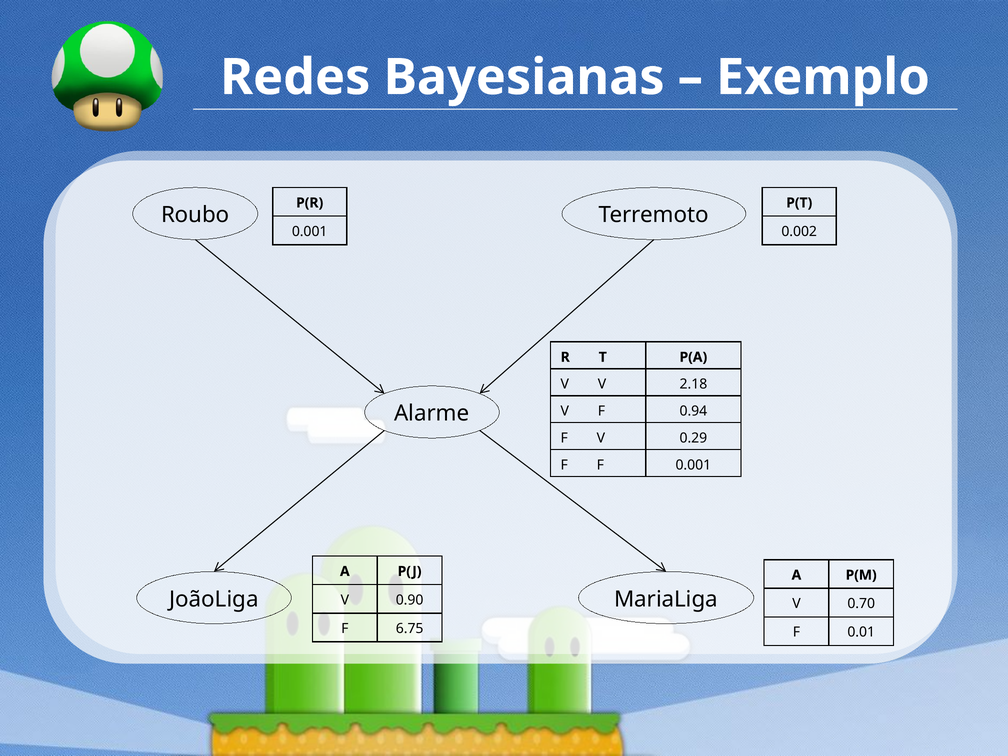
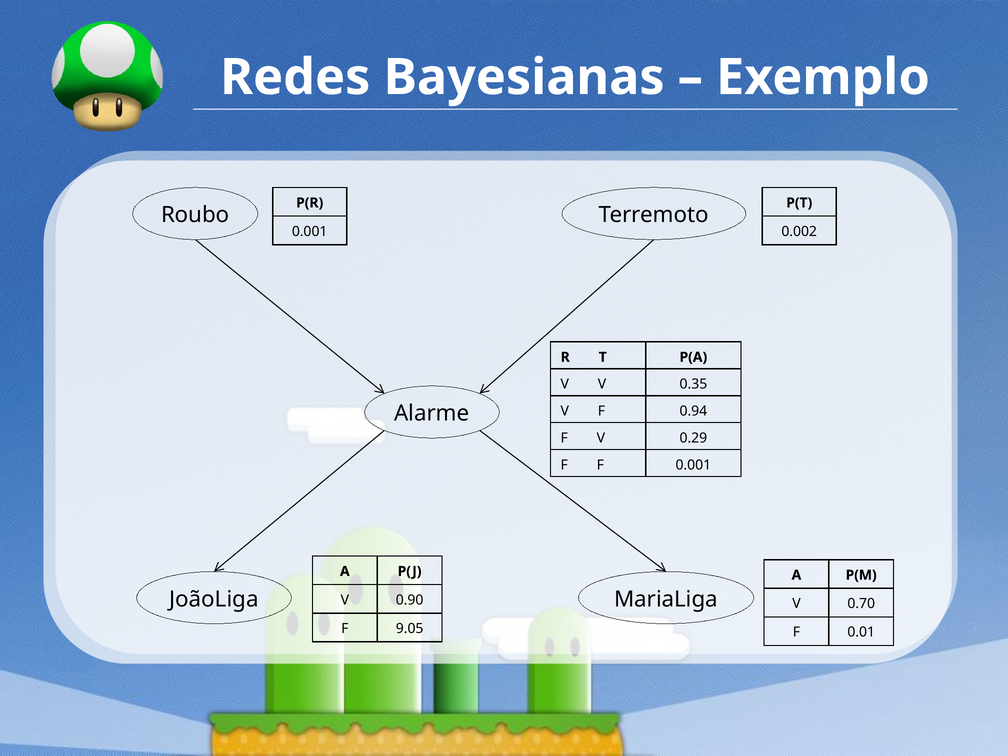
2.18: 2.18 -> 0.35 (693, 384)
6.75: 6.75 -> 9.05 (410, 629)
